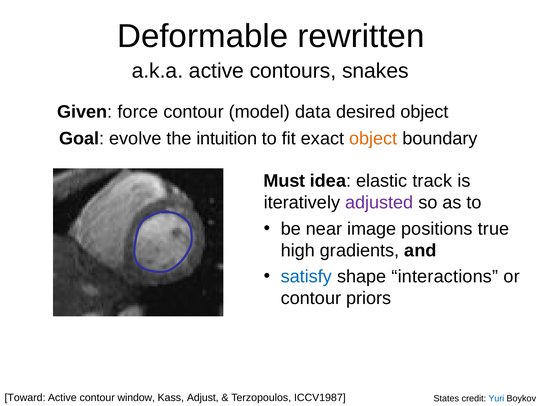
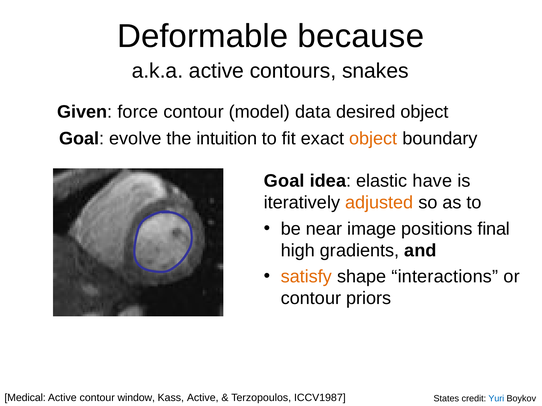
rewritten: rewritten -> because (361, 36)
Must: Must -> Goal (284, 181)
track: track -> have (432, 181)
adjusted colour: purple -> orange (379, 203)
true: true -> final (494, 229)
satisfy colour: blue -> orange (306, 277)
Toward: Toward -> Medical (25, 398)
Kass Adjust: Adjust -> Active (203, 398)
